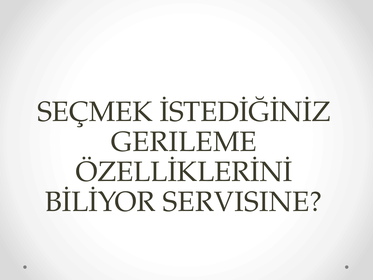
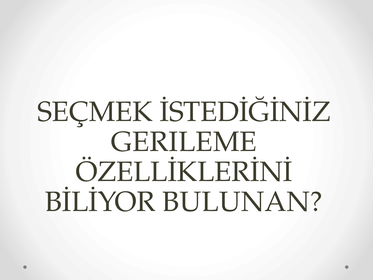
SERVISINE: SERVISINE -> BULUNAN (242, 202)
